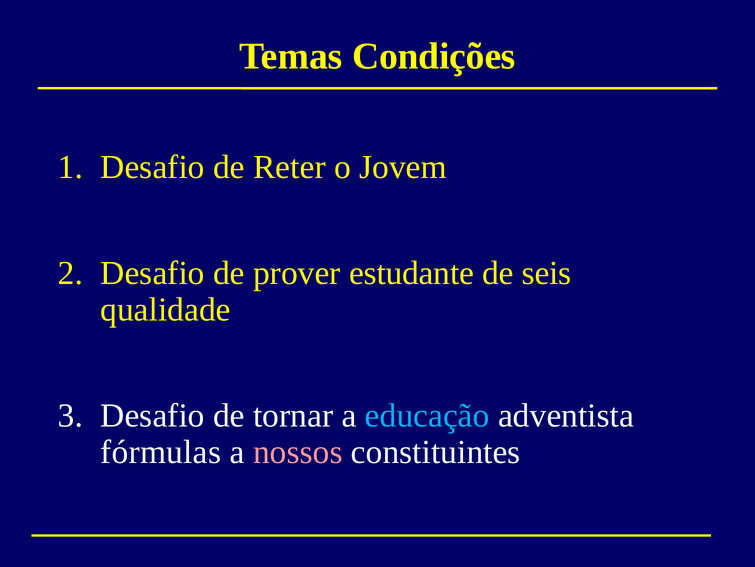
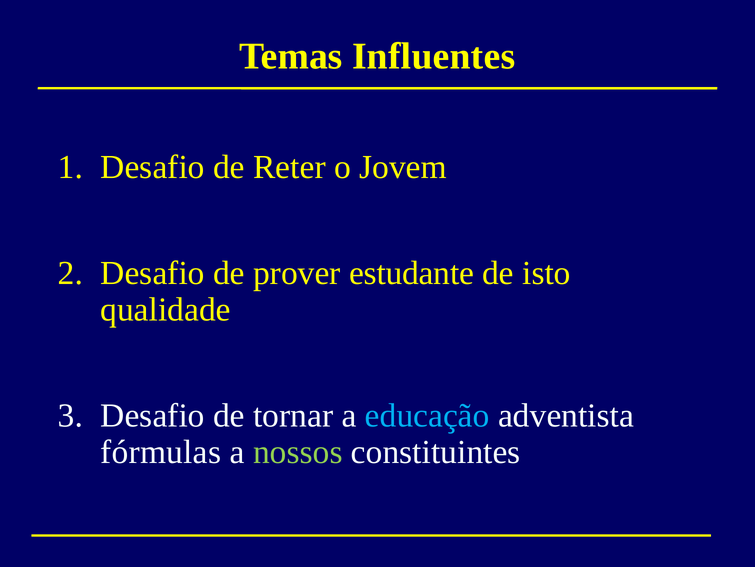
Condições: Condições -> Influentes (434, 56)
seis: seis -> isto (546, 273)
nossos colour: pink -> light green (298, 451)
